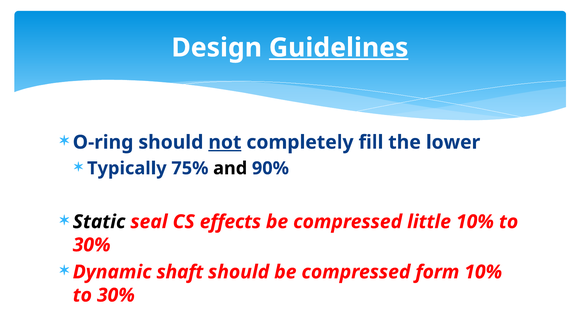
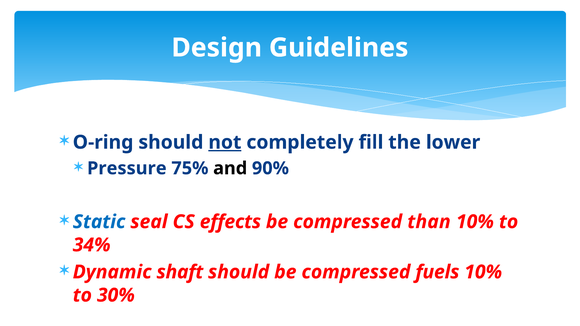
Guidelines underline: present -> none (339, 48)
Typically: Typically -> Pressure (127, 168)
Static colour: black -> blue (99, 222)
little: little -> than (429, 222)
30%: 30% -> 34% (92, 245)
form: form -> fuels (437, 272)
